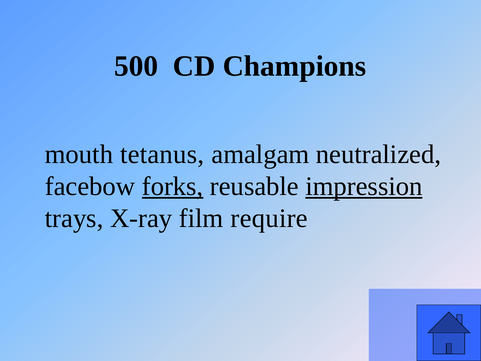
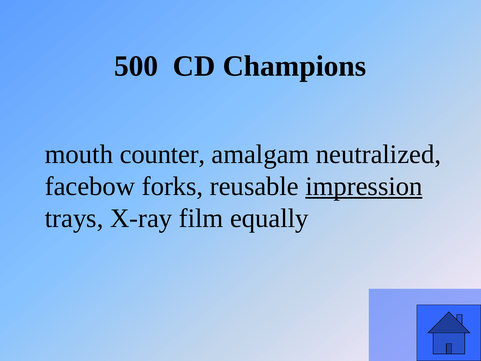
tetanus: tetanus -> counter (162, 154)
forks underline: present -> none (173, 186)
require: require -> equally (269, 218)
